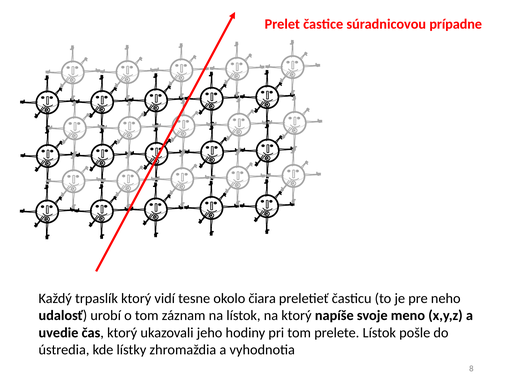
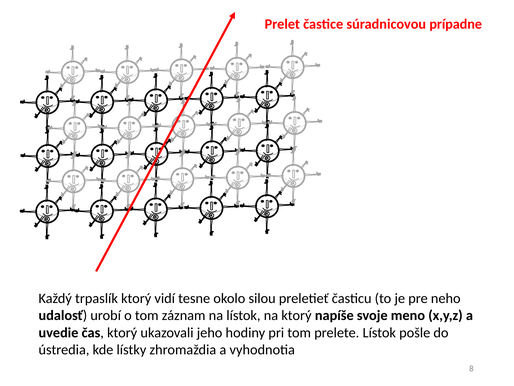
čiara: čiara -> silou (262, 298)
